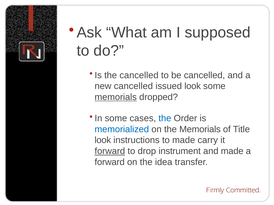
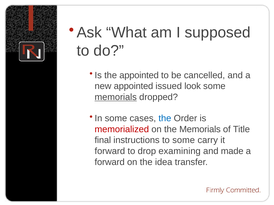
the cancelled: cancelled -> appointed (139, 75)
new cancelled: cancelled -> appointed (133, 86)
memorialized colour: blue -> red (122, 130)
look: look -> final (103, 141)
to made: made -> some (184, 141)
forward underline: present -> none (110, 151)
instrument: instrument -> examining (180, 151)
